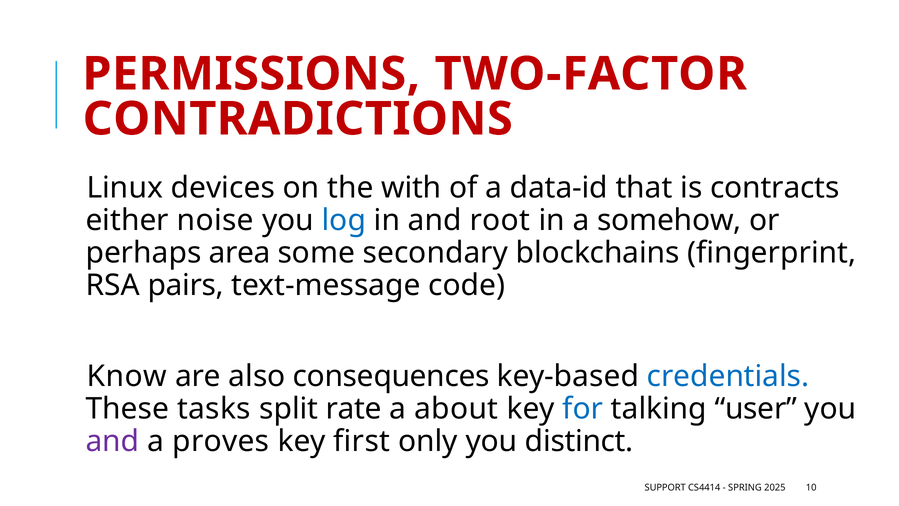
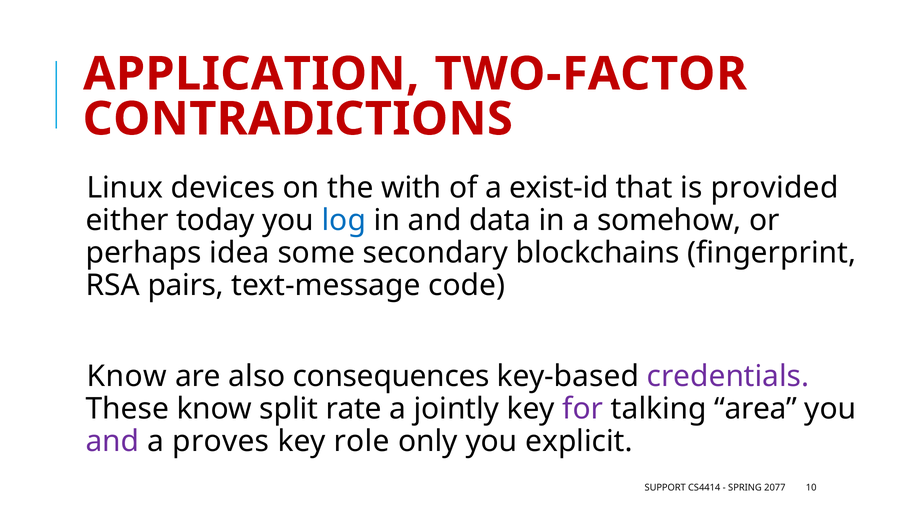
PERMISSIONS: PERMISSIONS -> APPLICATION (251, 74)
data-id: data-id -> exist-id (559, 188)
contracts: contracts -> provided (775, 188)
noise: noise -> today (216, 220)
root: root -> data (500, 220)
area: area -> idea (239, 253)
credentials colour: blue -> purple (728, 376)
These tasks: tasks -> know (214, 408)
about: about -> jointly (456, 408)
for colour: blue -> purple (583, 408)
user: user -> area (756, 408)
first: first -> role (362, 441)
distinct: distinct -> explicit (579, 441)
2025: 2025 -> 2077 (775, 487)
